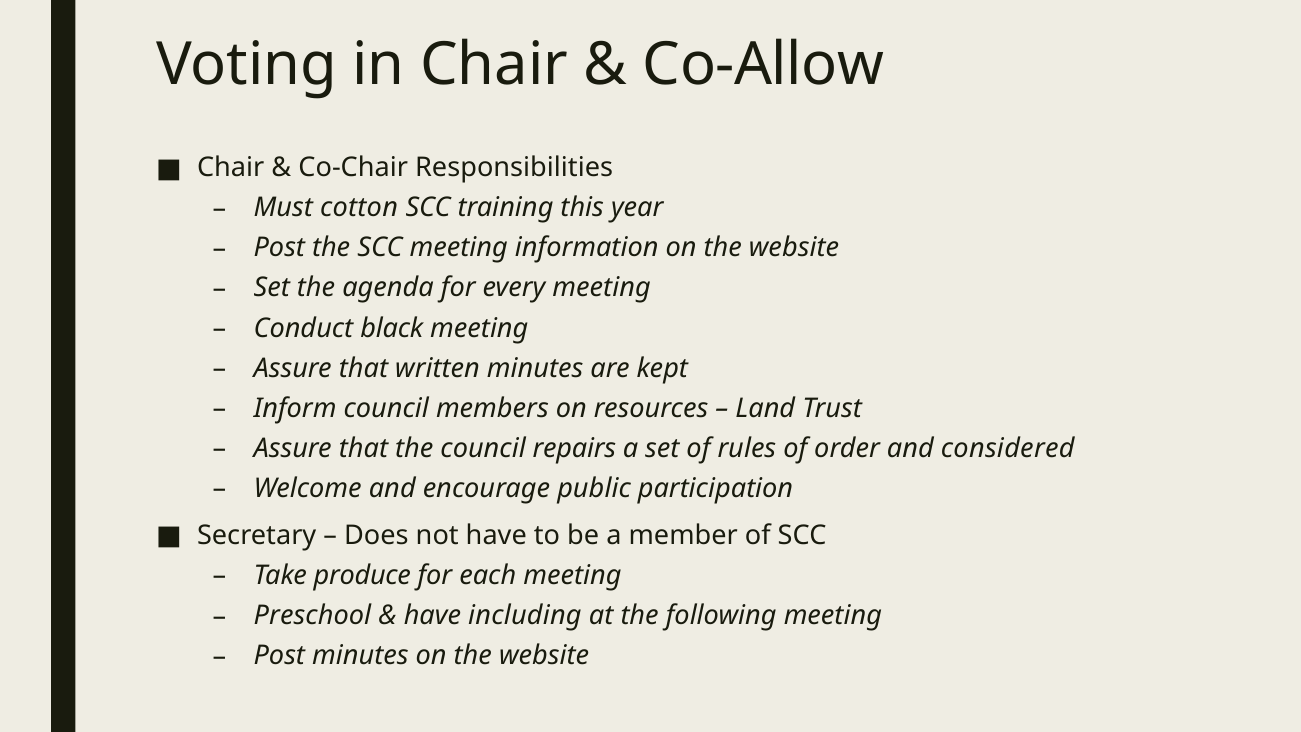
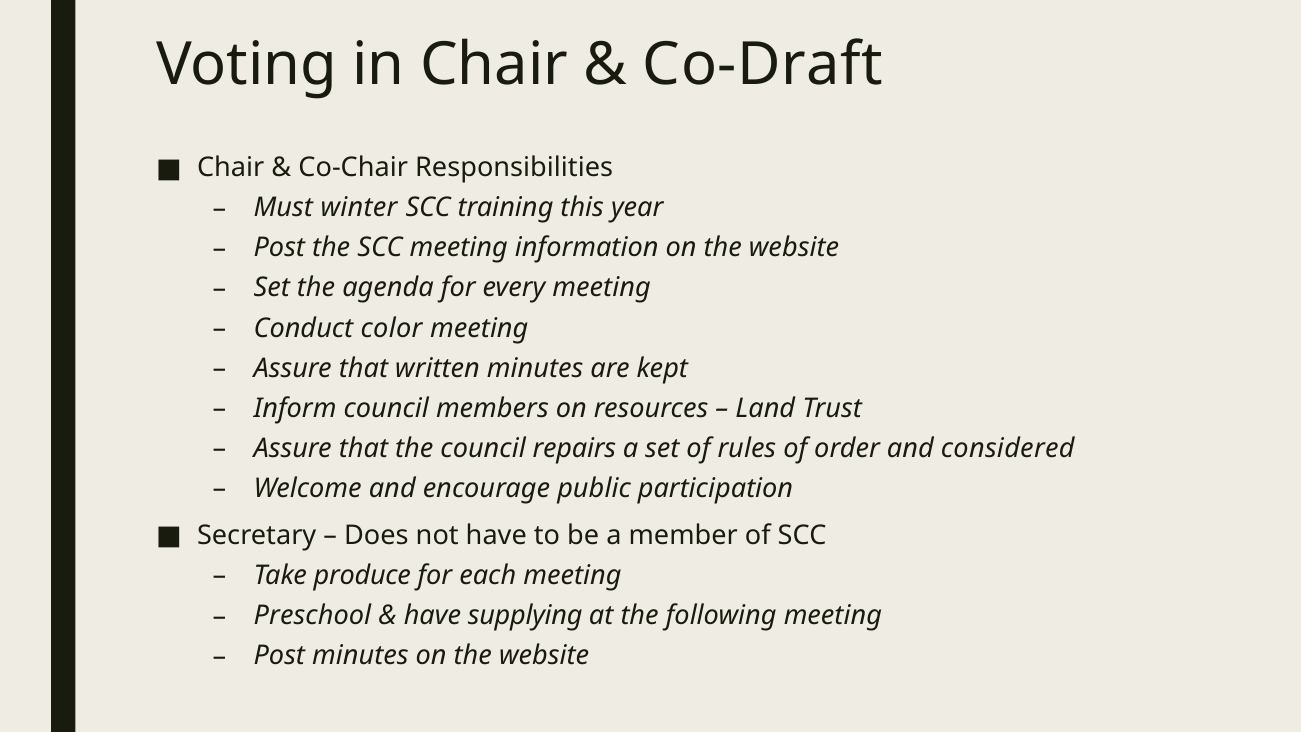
Co-Allow: Co-Allow -> Co-Draft (763, 65)
cotton: cotton -> winter (359, 208)
black: black -> color (392, 328)
including: including -> supplying (525, 616)
